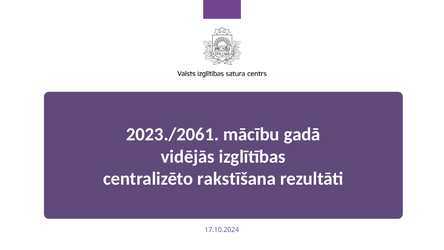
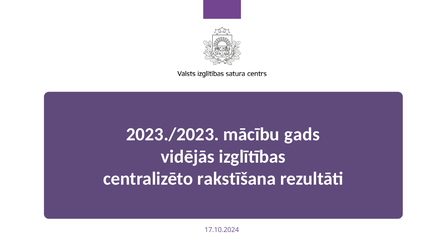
2023./2061: 2023./2061 -> 2023./2023 (173, 134)
gadā: gadā -> gads (302, 134)
